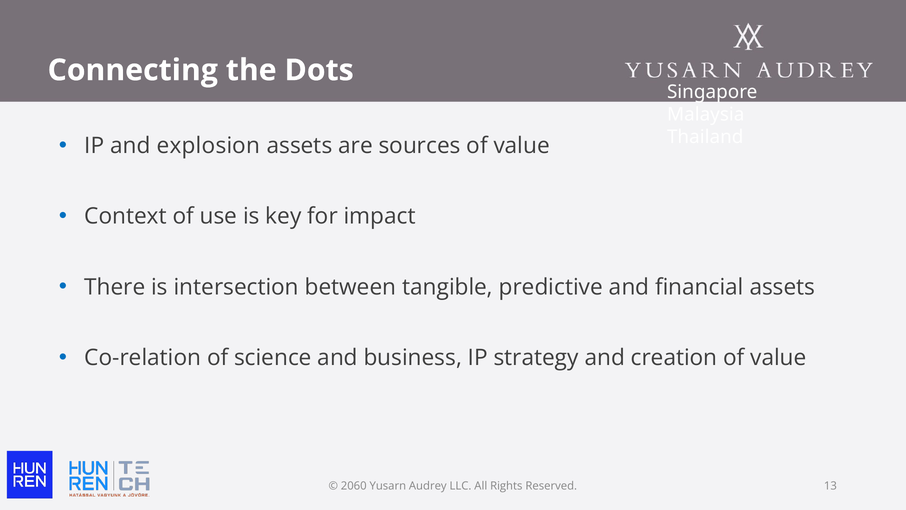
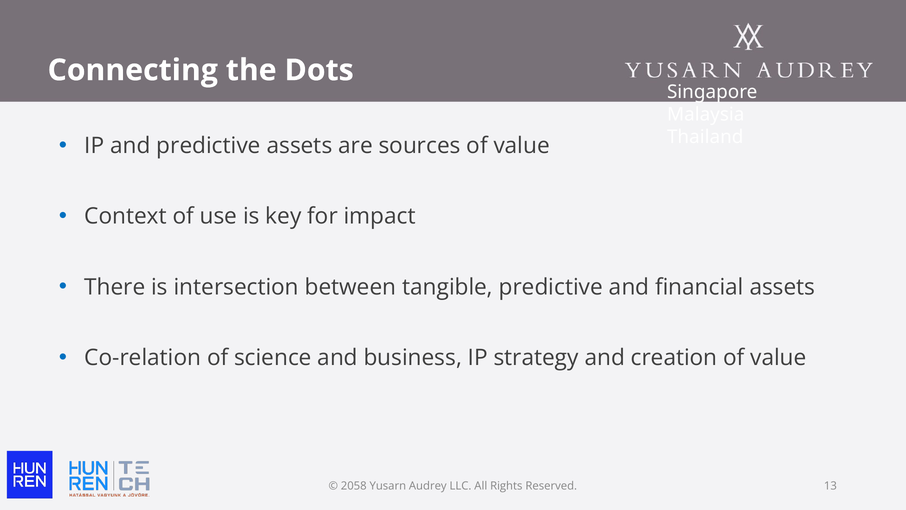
and explosion: explosion -> predictive (209, 146)
2060: 2060 -> 2058 (354, 486)
